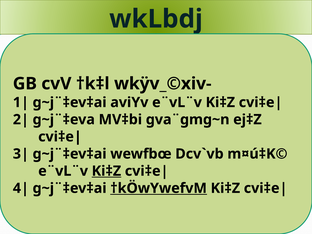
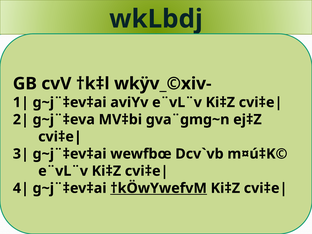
Ki‡Z underline: present -> none (106, 171)
